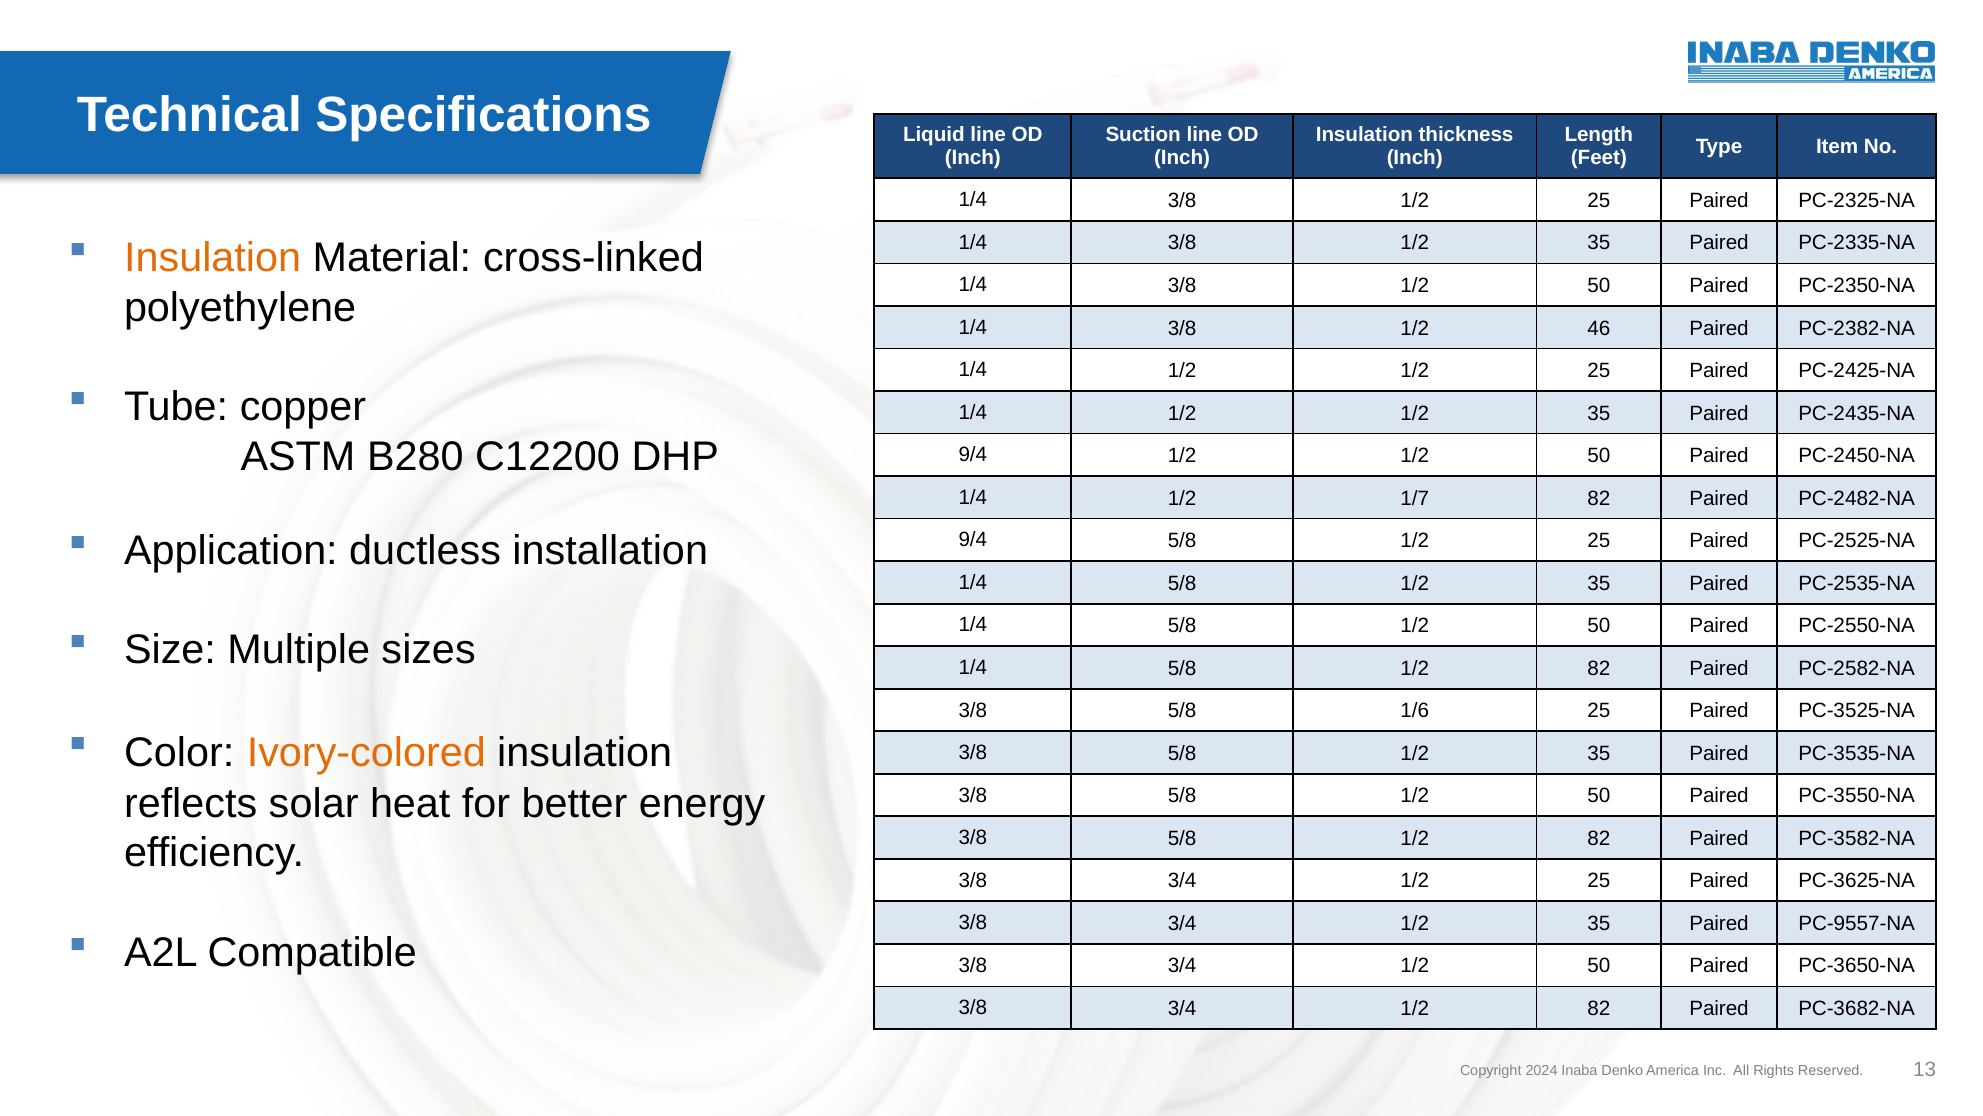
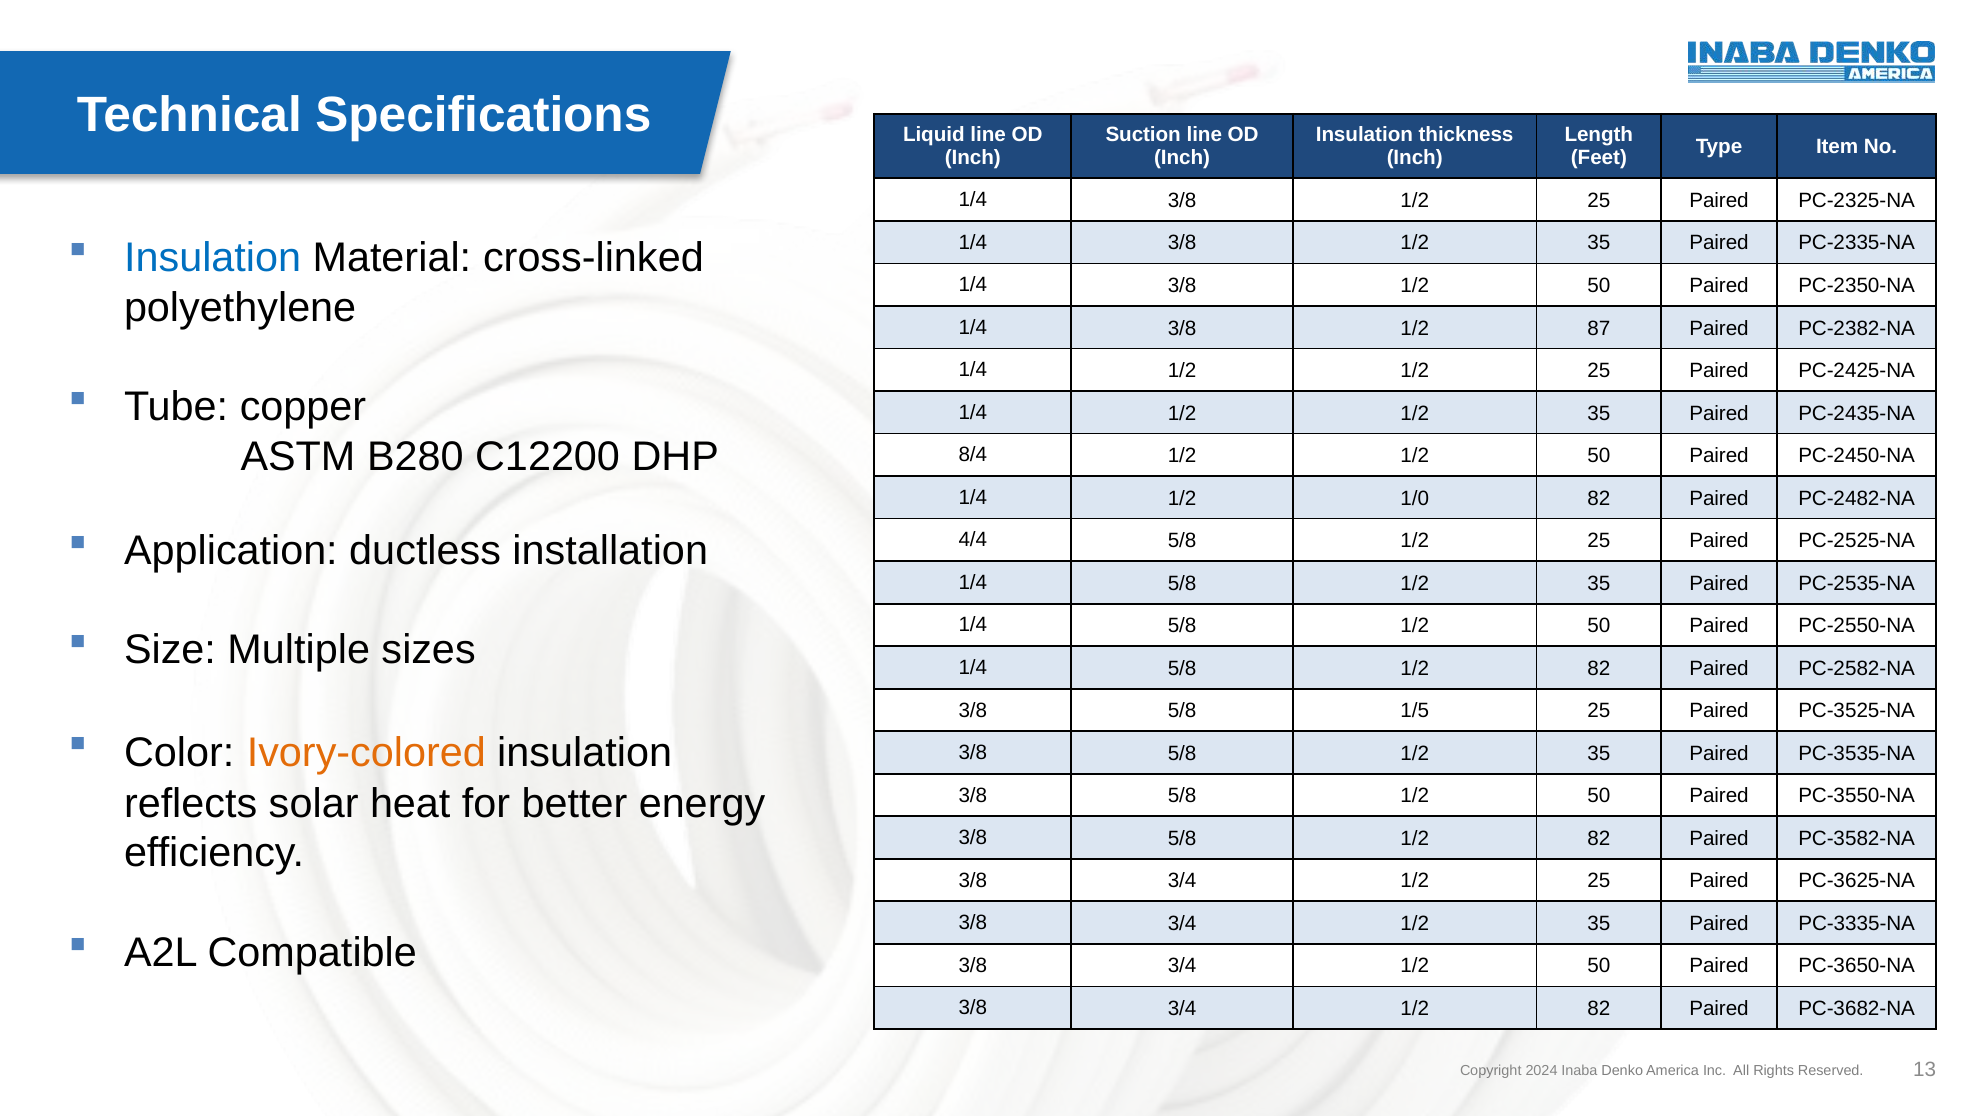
Insulation colour: orange -> blue (213, 258)
46: 46 -> 87 (1599, 328)
9/4: 9/4 -> 8/4 (973, 455)
1/7: 1/7 -> 1/0 (1415, 498)
9/4: 9/4 -> 4/4 (973, 540)
1/6: 1/6 -> 1/5 (1415, 711)
PC-9557-NA: PC-9557-NA -> PC-3335-NA (1857, 923)
